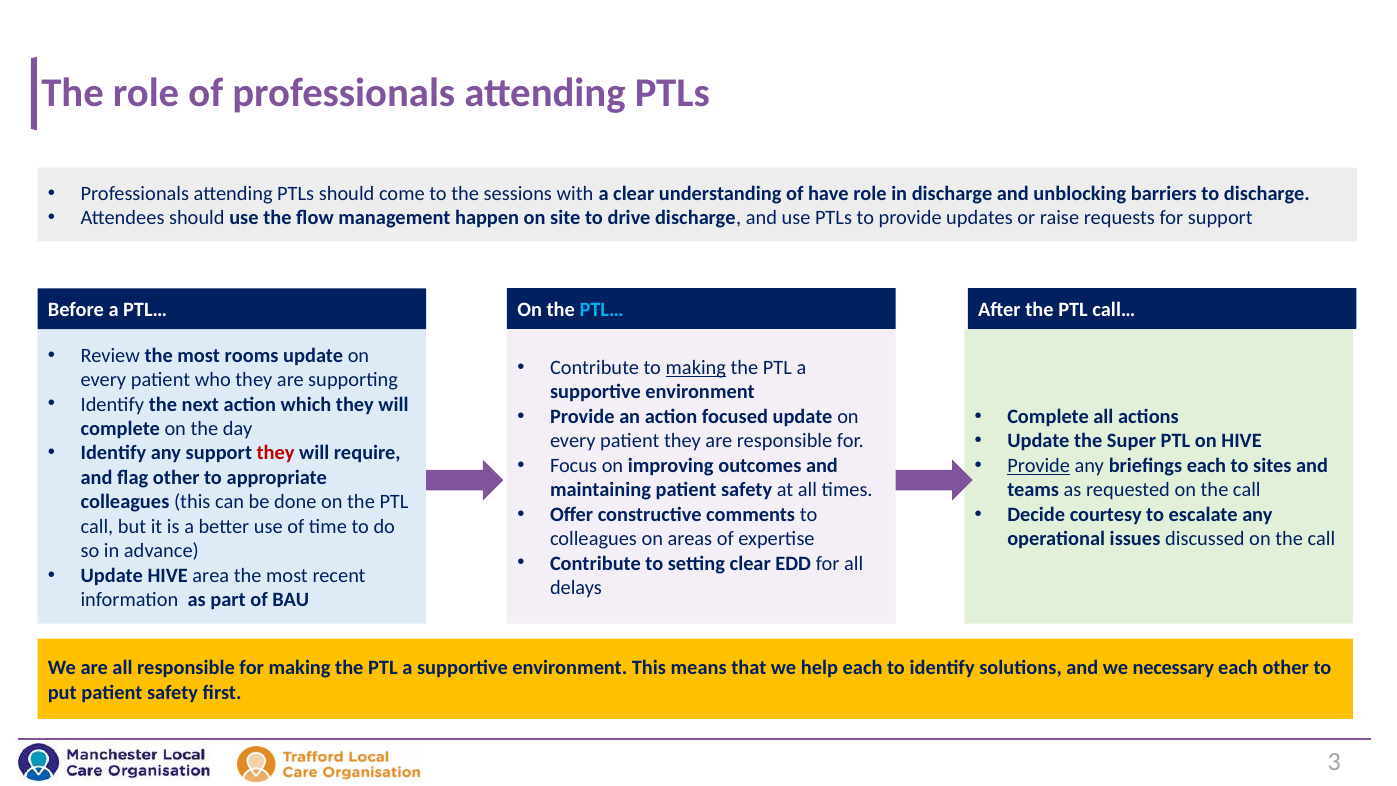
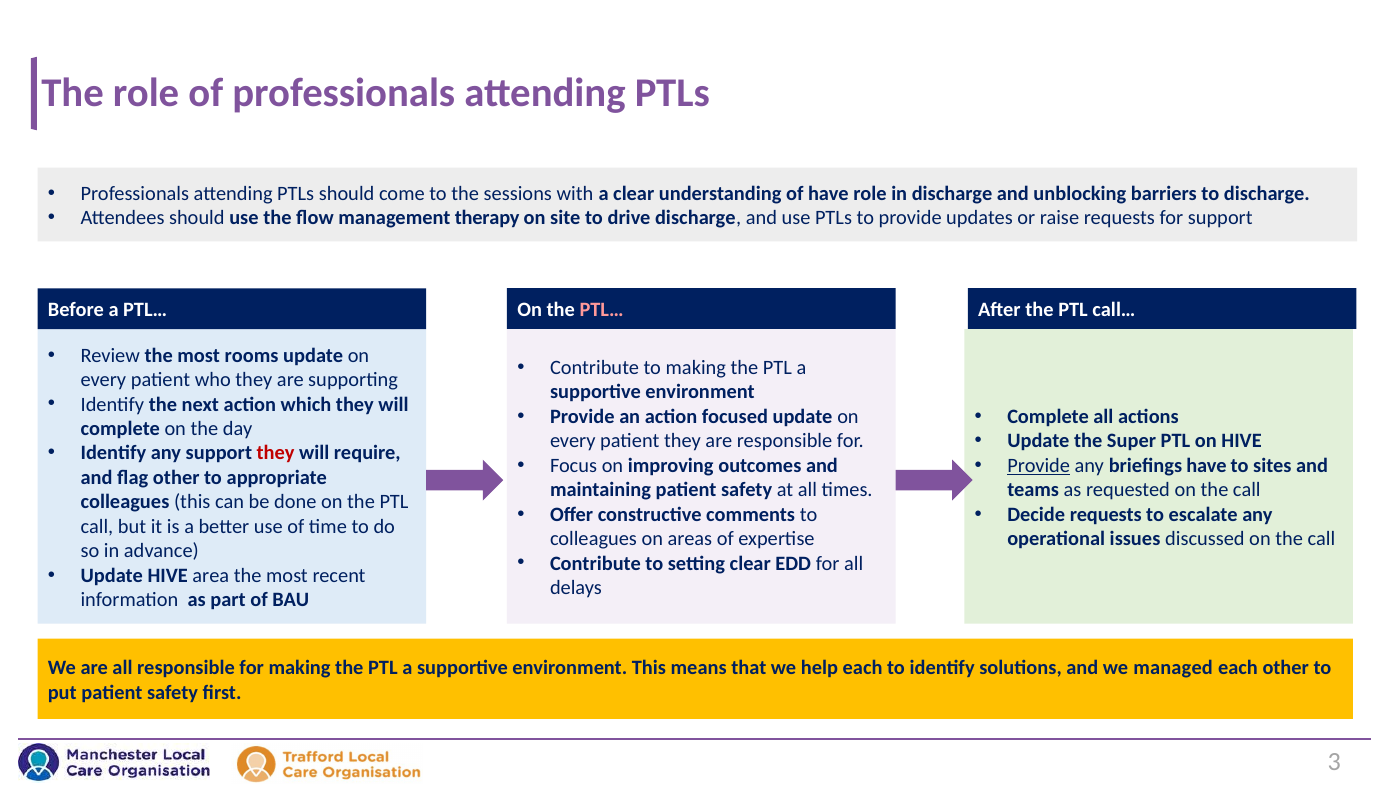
happen: happen -> therapy (487, 218)
PTL… colour: light blue -> pink (602, 310)
making underline: present -> none (696, 367)
briefings each: each -> have (1206, 465)
Decide courtesy: courtesy -> requests (1106, 514)
necessary: necessary -> managed (1173, 668)
